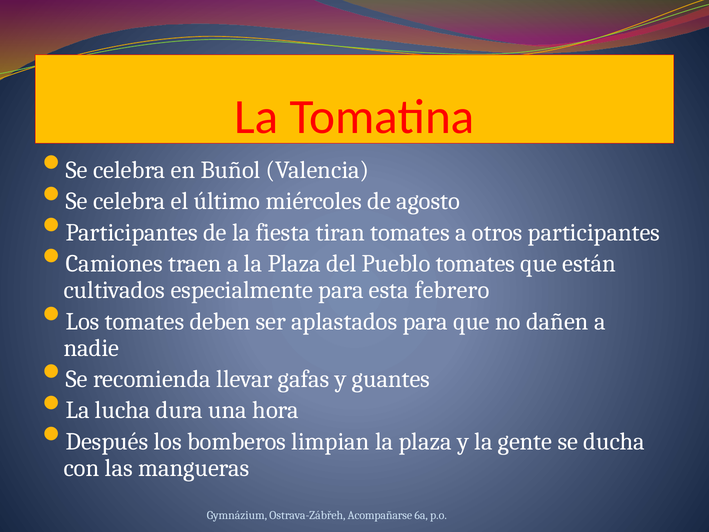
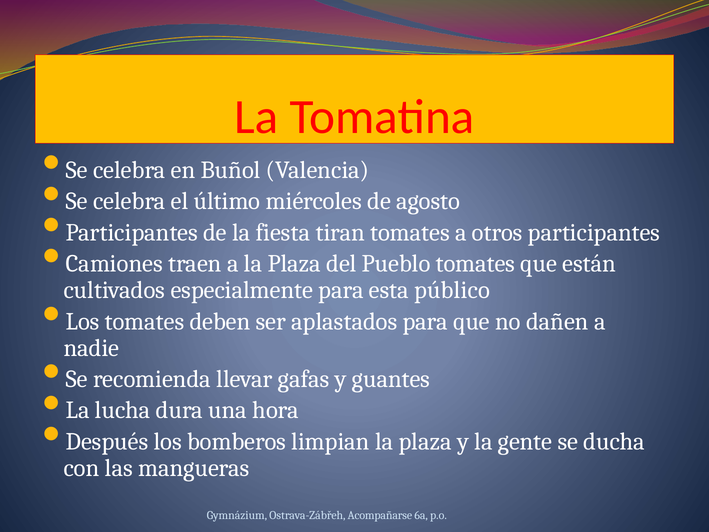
febrero: febrero -> público (452, 290)
